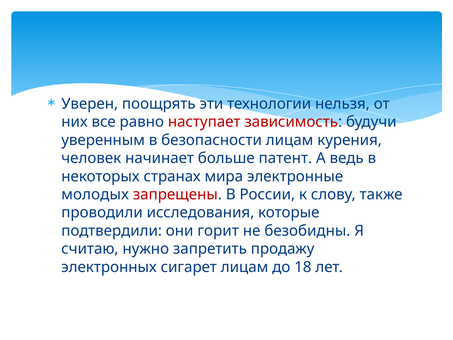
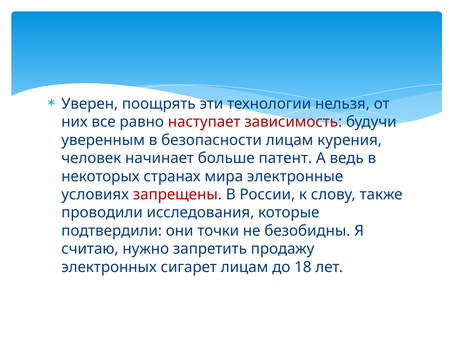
молодых: молодых -> условиях (95, 194)
горит: горит -> точки (218, 231)
